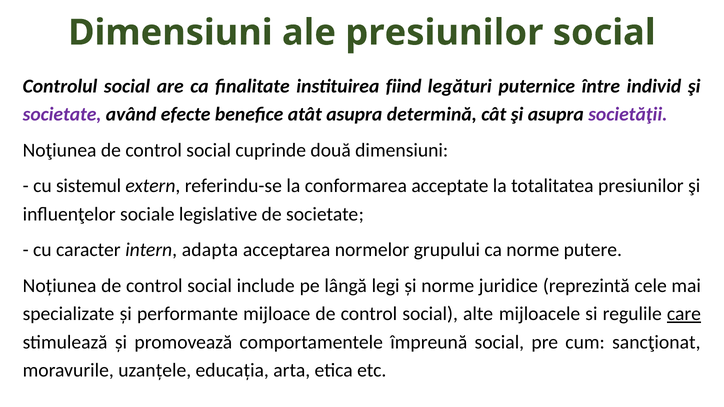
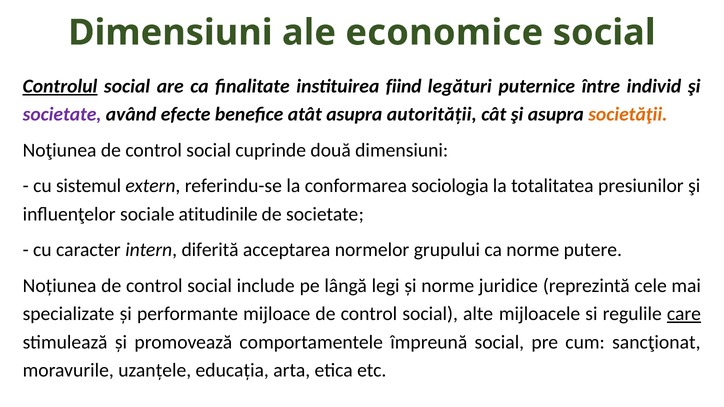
ale presiunilor: presiunilor -> economice (444, 33)
Controlul underline: none -> present (60, 86)
determină: determină -> autorității (432, 115)
societăţii colour: purple -> orange (628, 115)
acceptate: acceptate -> sociologia (450, 186)
legislative: legislative -> atitudinile (218, 214)
adapta: adapta -> diferită (210, 250)
